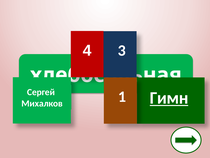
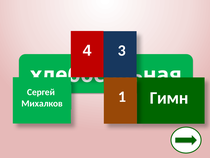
Гимн underline: present -> none (169, 98)
